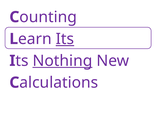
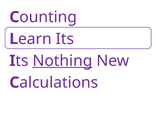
Its underline: present -> none (65, 39)
